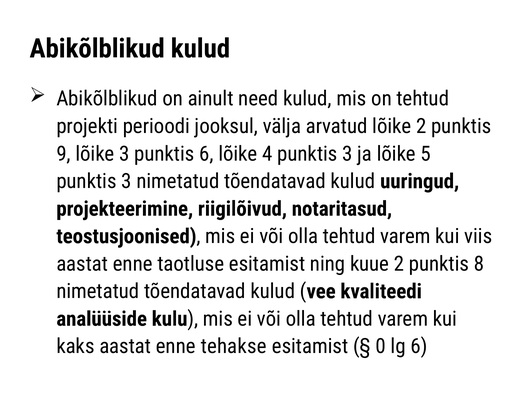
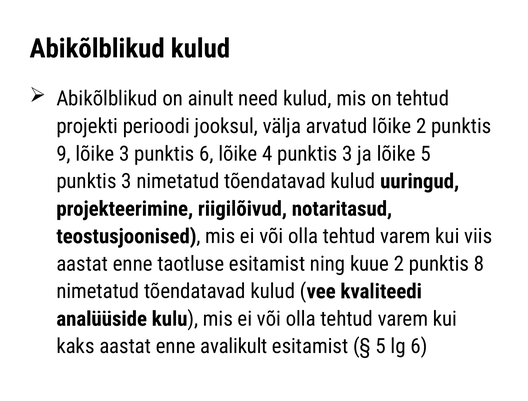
tehakse: tehakse -> avalikult (234, 347)
0: 0 -> 5 (381, 347)
